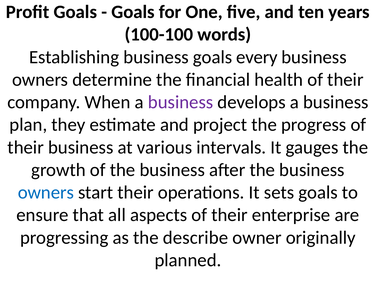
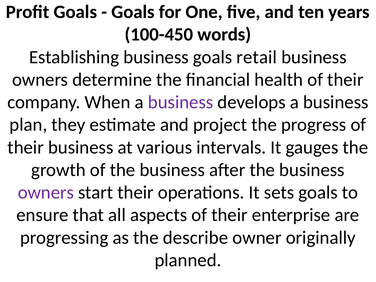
100-100: 100-100 -> 100-450 (159, 35)
every: every -> retail (257, 57)
owners colour: blue -> purple (46, 192)
